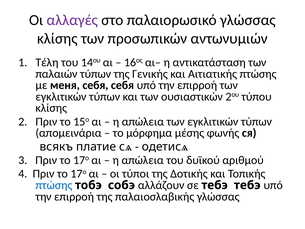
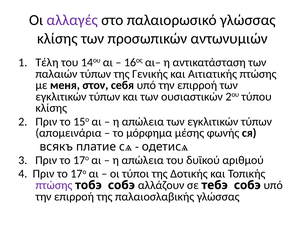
меня себя: себя -> στον (95, 85)
πτώσης colour: blue -> purple (54, 185)
тебэ тебэ: тебэ -> собэ (247, 185)
